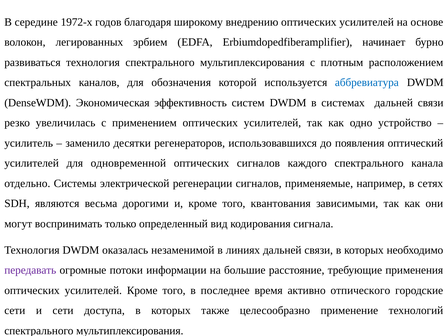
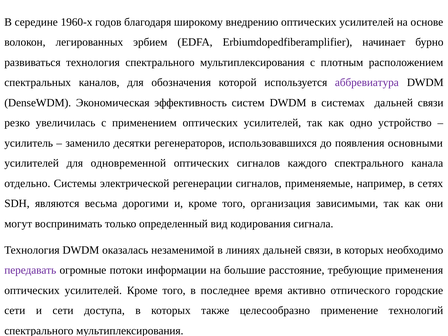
1972-х: 1972-х -> 1960-х (77, 22)
аббревиатура colour: blue -> purple (367, 83)
оптический: оптический -> основными (415, 143)
квантования: квантования -> организация (281, 204)
